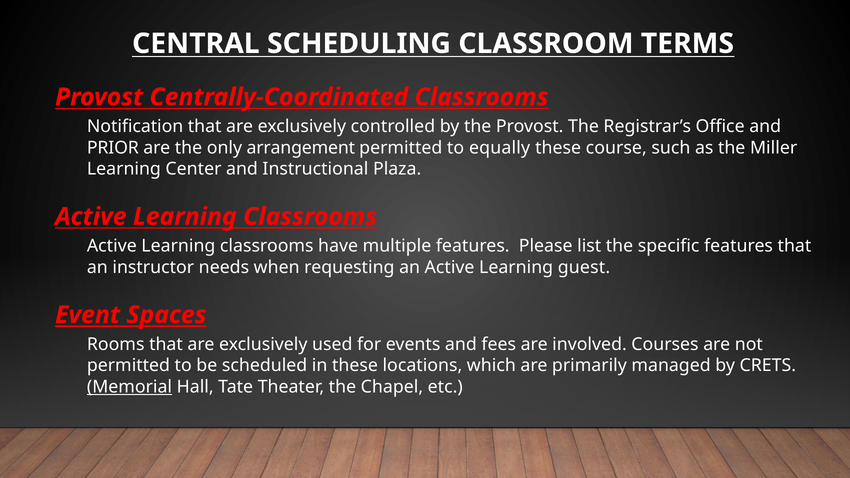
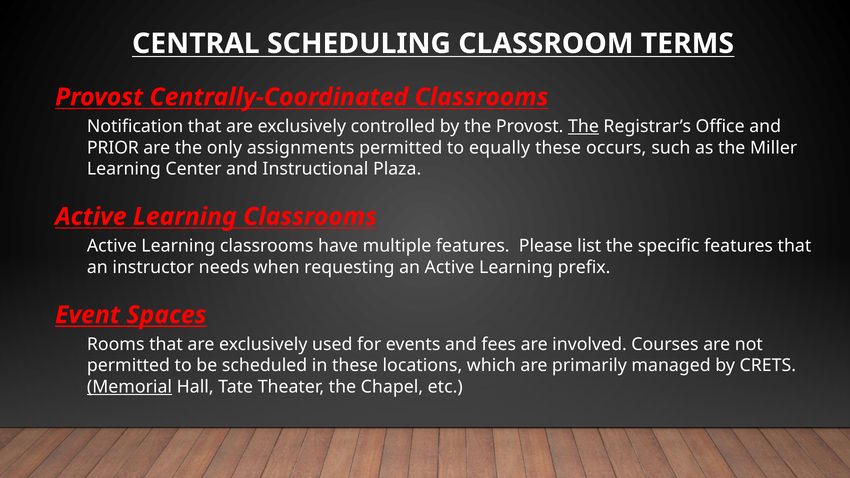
The underline: none -> present (584, 127)
arrangement: arrangement -> assignments (301, 148)
course: course -> occurs (616, 148)
guest: guest -> prefix (584, 267)
